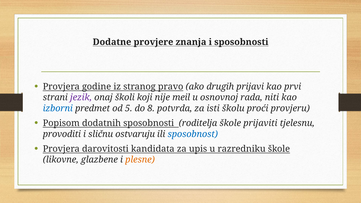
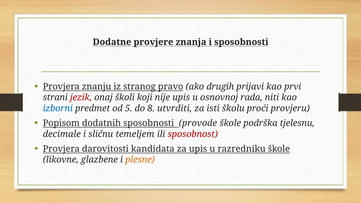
godine: godine -> znanju (97, 87)
jezik colour: purple -> red (81, 98)
nije meil: meil -> upis (181, 98)
potvrda: potvrda -> utvrditi (175, 108)
roditelja: roditelja -> provode (198, 123)
prijaviti: prijaviti -> podrška (260, 123)
provoditi: provoditi -> decimale (62, 134)
ostvaruju: ostvaruju -> temeljem (135, 134)
sposobnost colour: blue -> red (193, 134)
